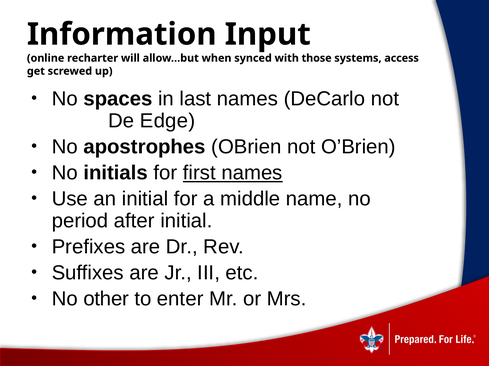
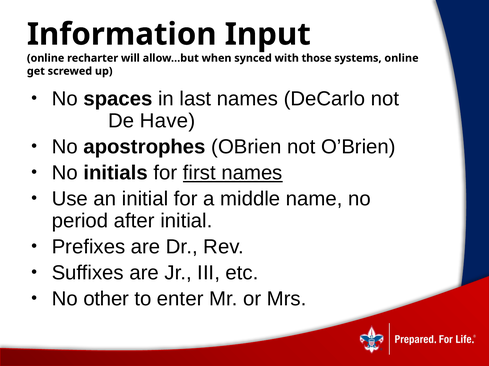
systems access: access -> online (401, 58)
Edge: Edge -> Have (168, 121)
